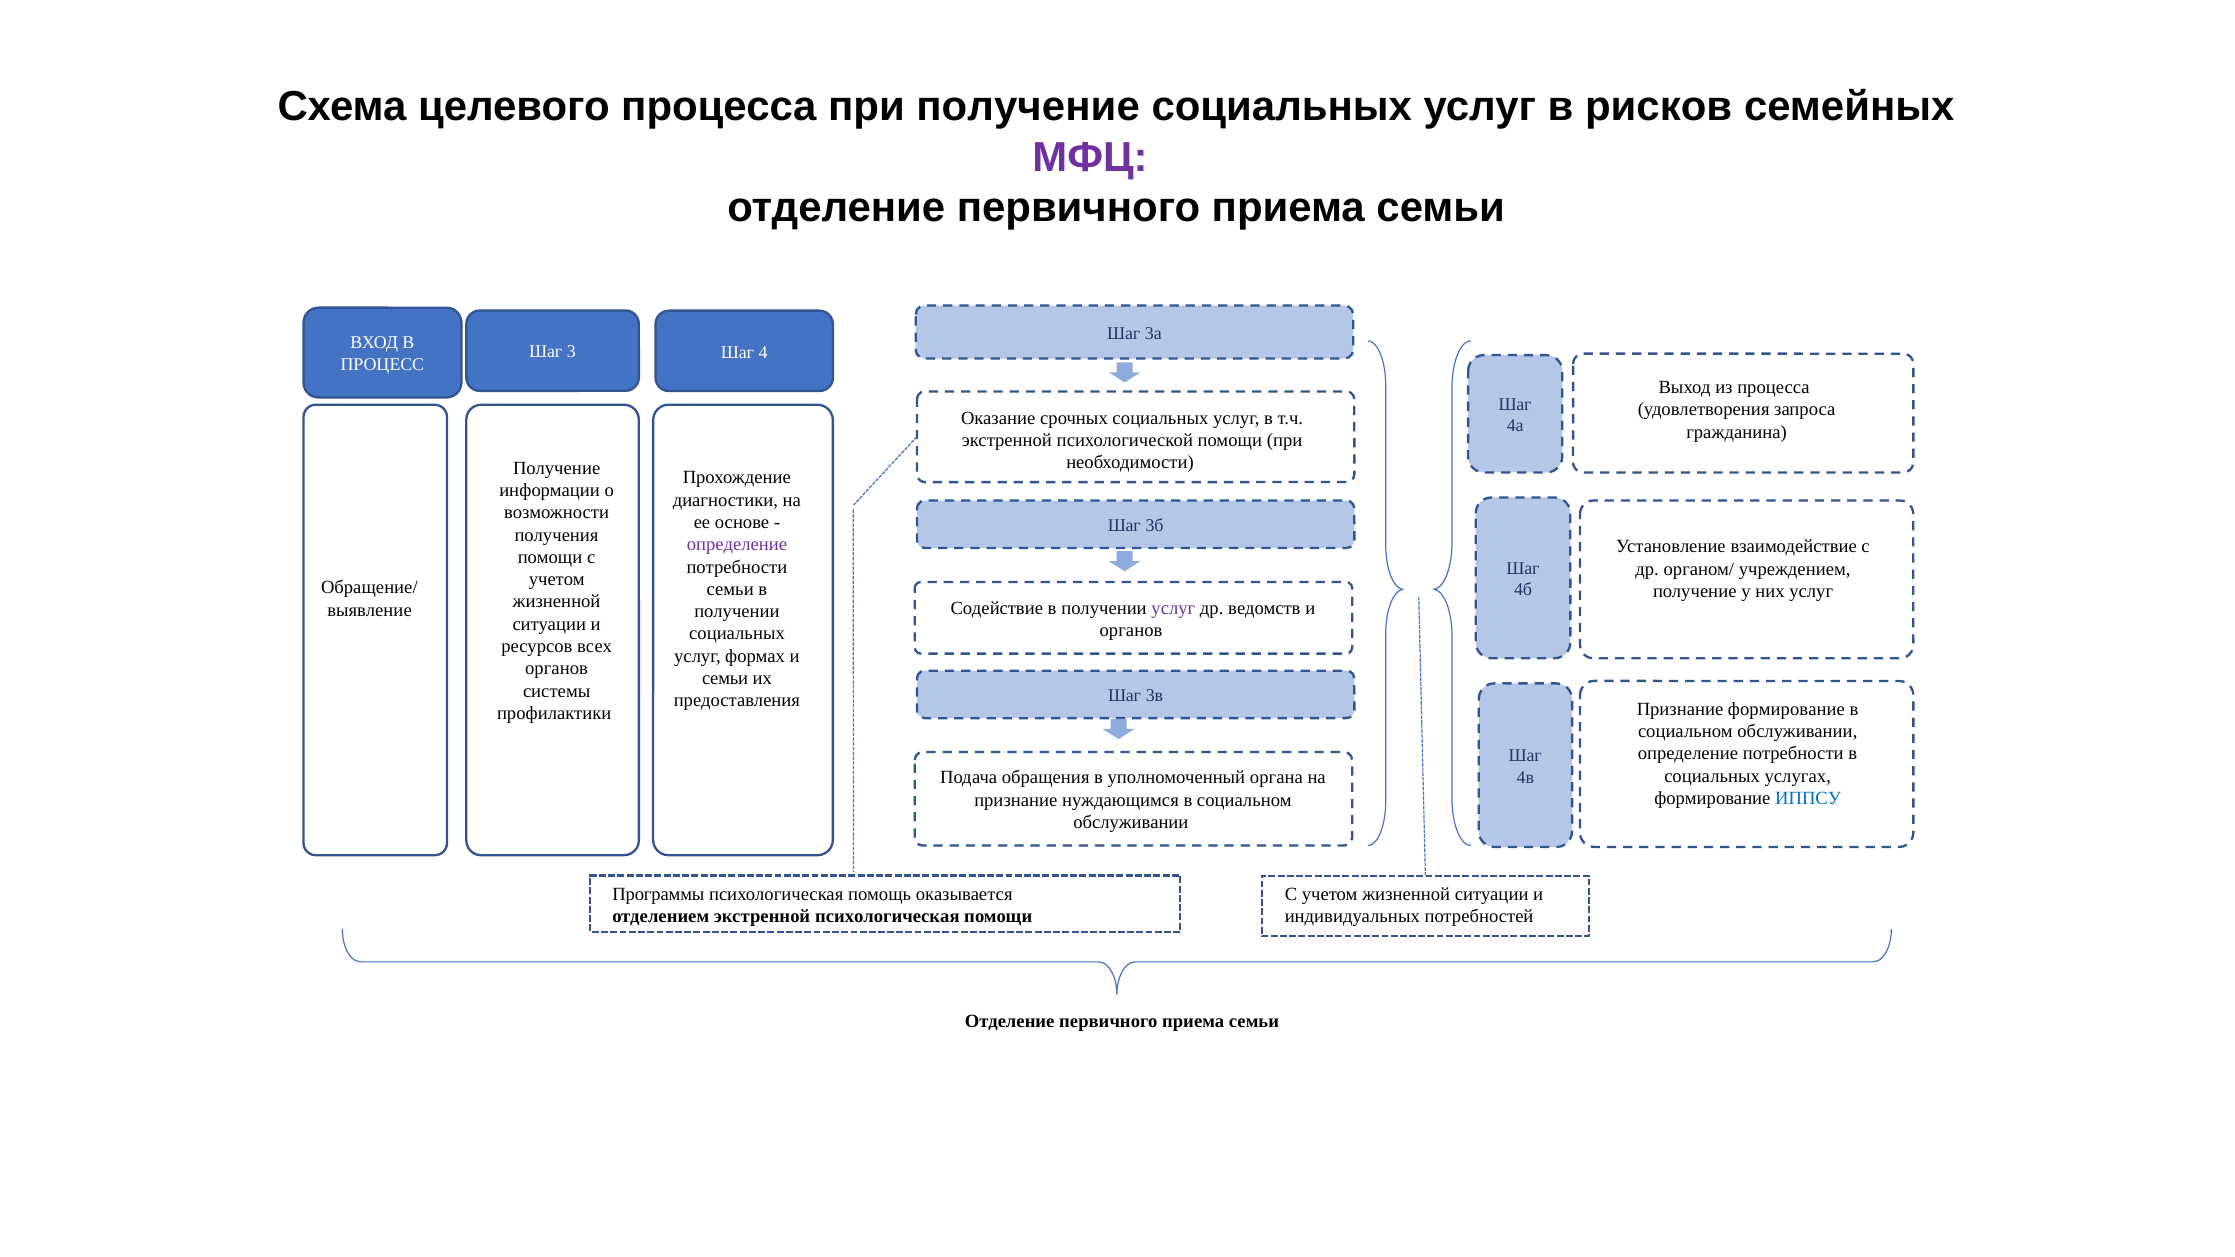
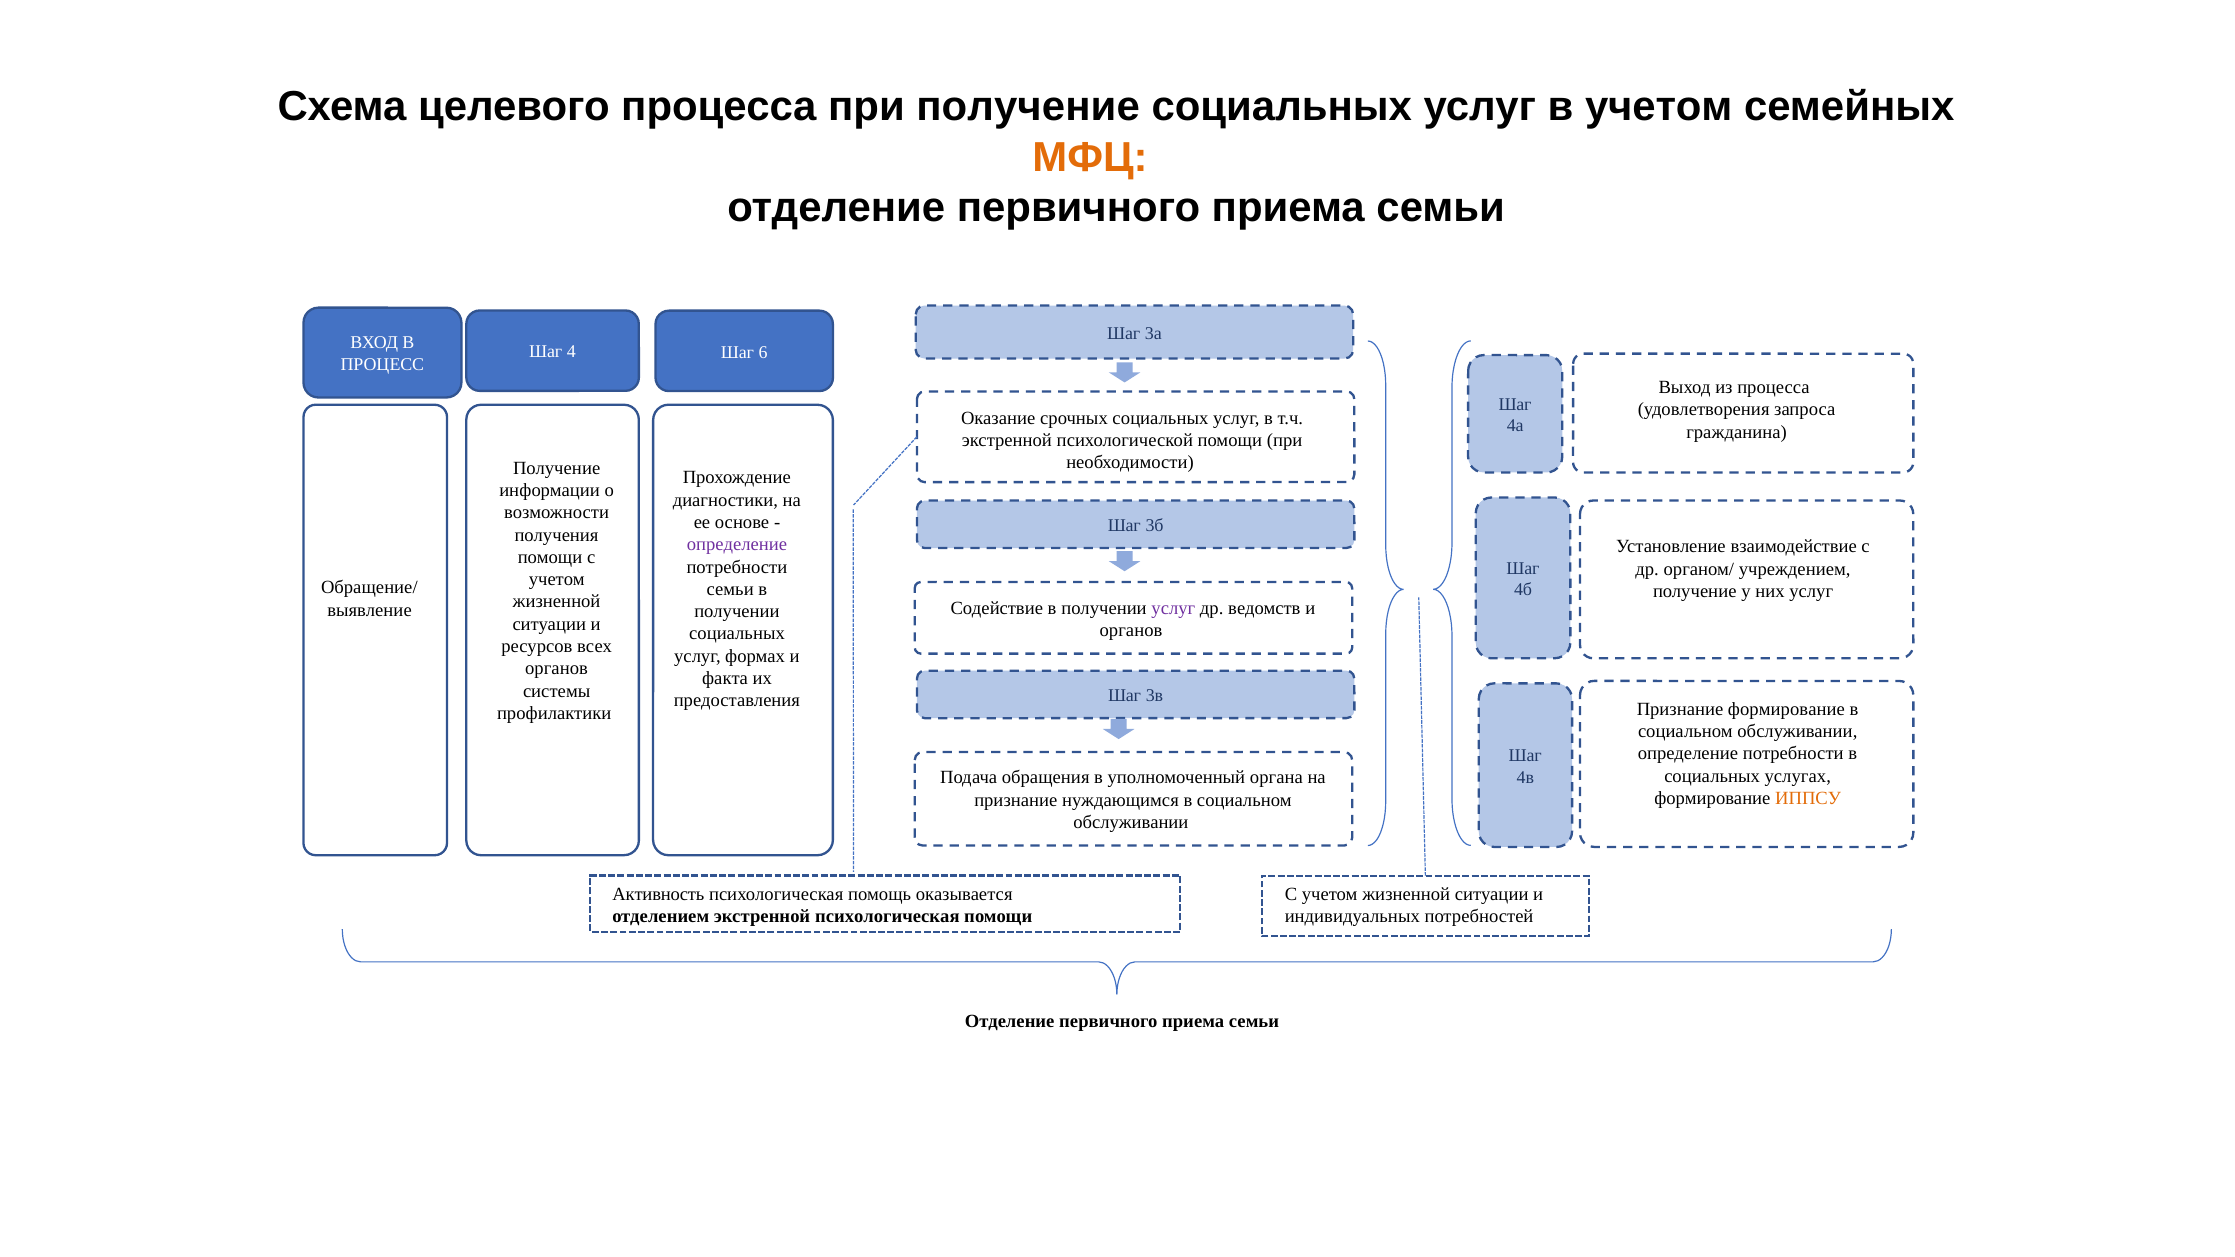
в рисков: рисков -> учетом (1659, 107)
МФЦ colour: purple -> orange (1090, 157)
3: 3 -> 4 (571, 352)
4: 4 -> 6 (763, 352)
семьи: семьи -> факта (725, 678)
ИППСУ colour: blue -> orange (1808, 798)
Программы: Программы -> Активность (658, 894)
